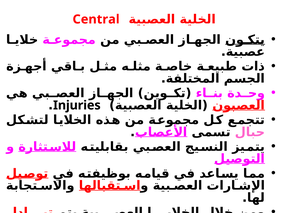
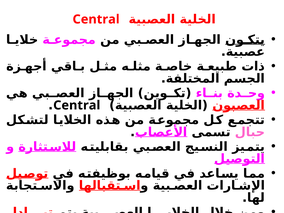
Injuries: Injuries -> Central (77, 105)
